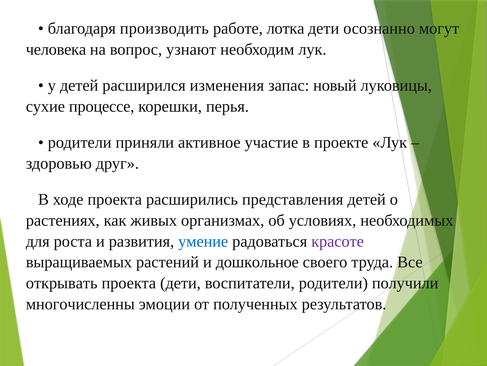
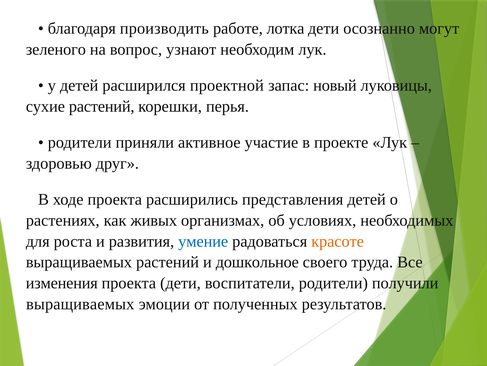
человека: человека -> зеленого (56, 49)
изменения: изменения -> проектной (227, 85)
сухие процессе: процессе -> растений (102, 106)
красоте colour: purple -> orange (338, 241)
открывать: открывать -> изменения (62, 283)
многочисленны: многочисленны -> выращиваемых (80, 303)
